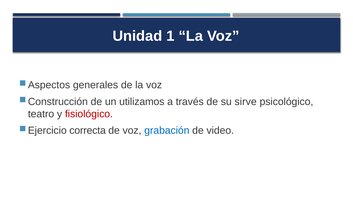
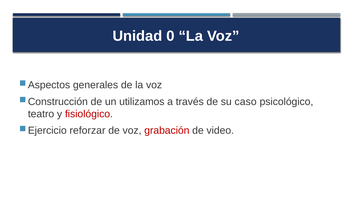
1: 1 -> 0 (170, 36)
sirve: sirve -> caso (246, 102)
correcta: correcta -> reforzar (87, 131)
grabación colour: blue -> red (167, 131)
